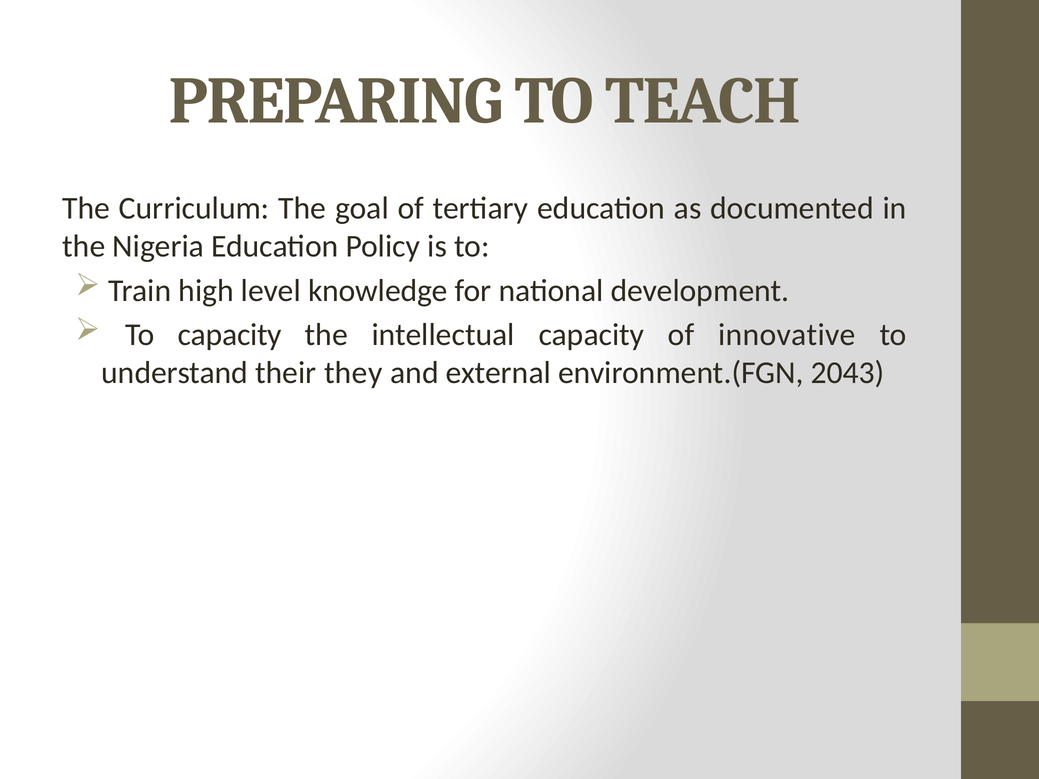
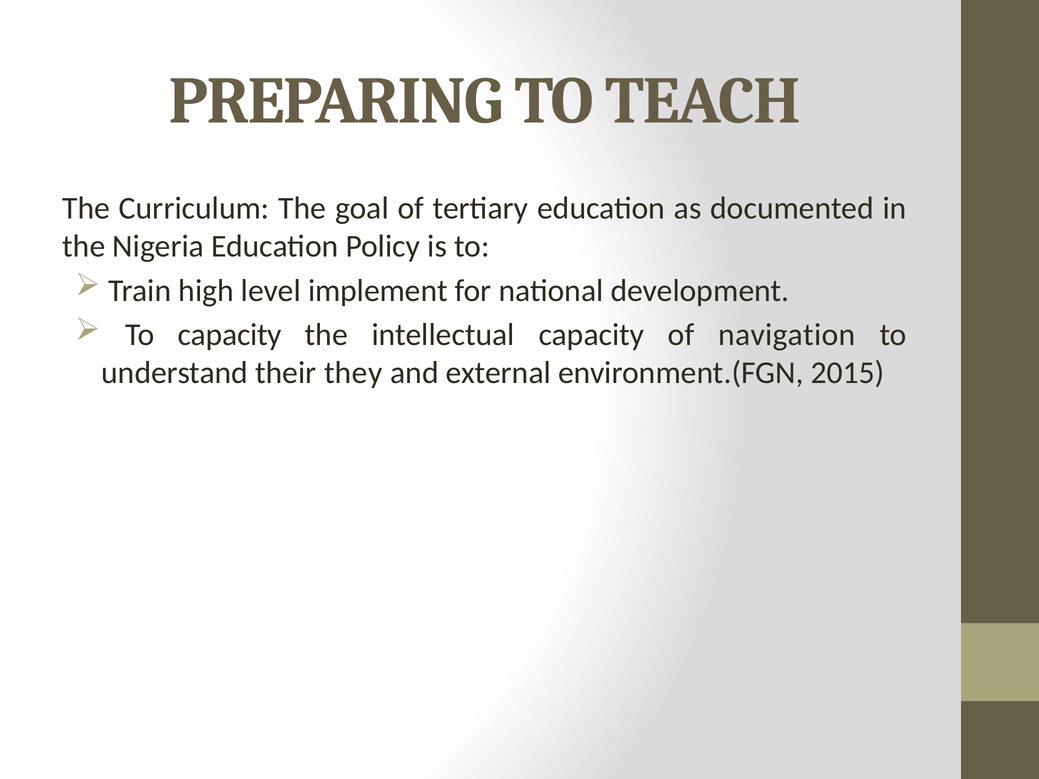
knowledge: knowledge -> implement (378, 291)
innovative: innovative -> navigation (787, 335)
2043: 2043 -> 2015 (848, 373)
